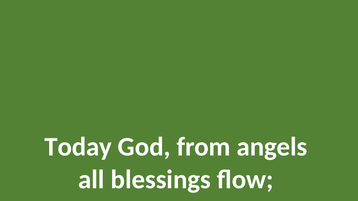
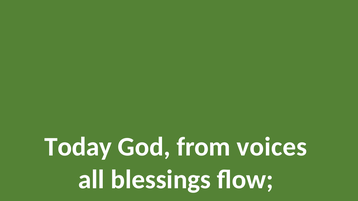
angels: angels -> voices (272, 147)
